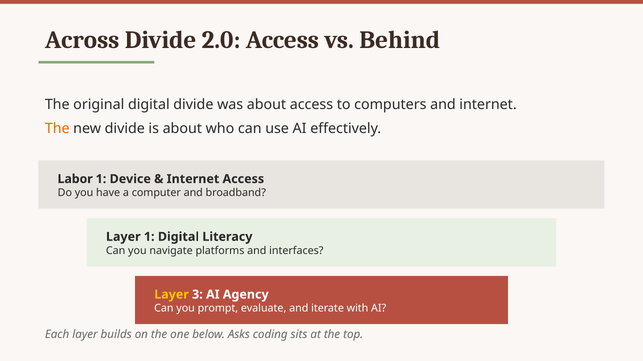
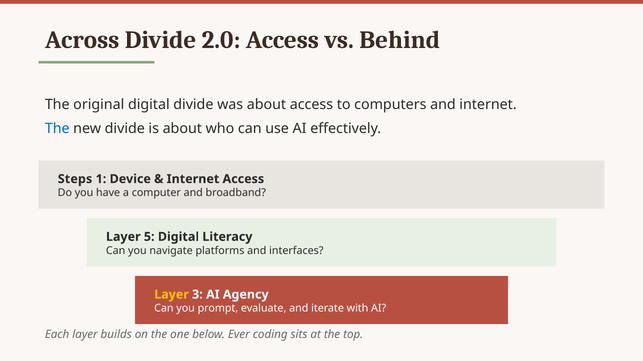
The colour: orange -> blue (57, 129)
Labor: Labor -> Steps (75, 179)
Layer 1: 1 -> 5 (149, 237)
Asks: Asks -> Ever (239, 335)
